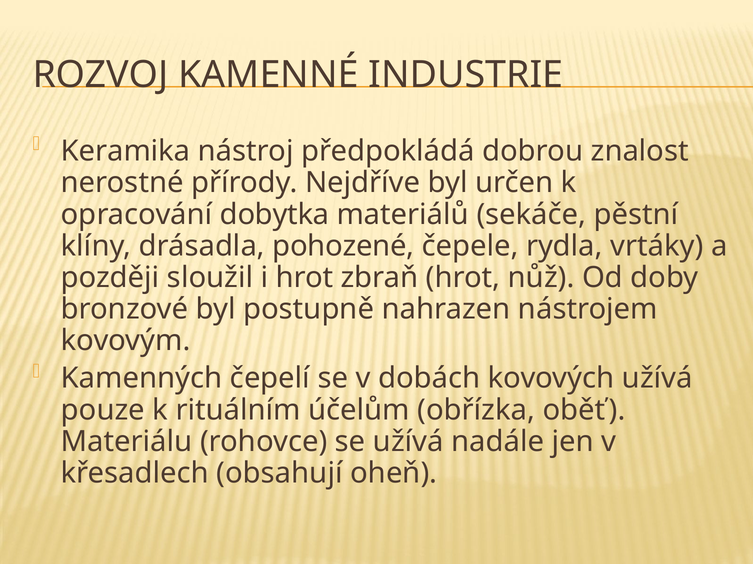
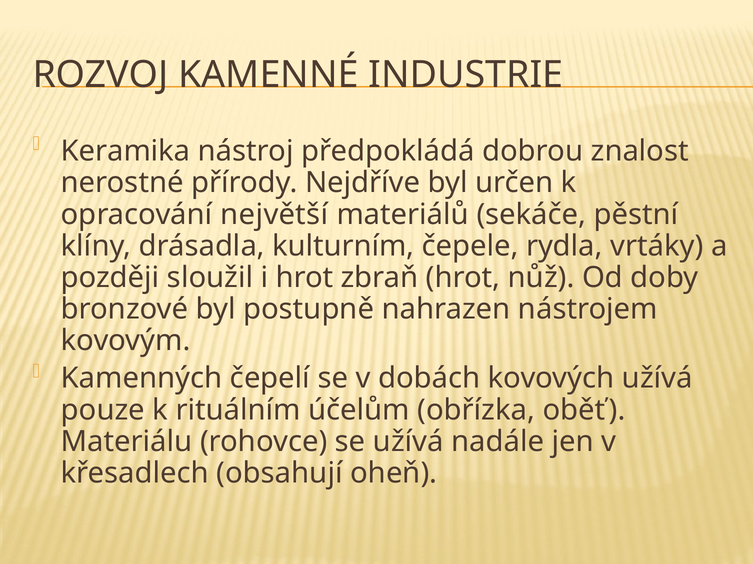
dobytka: dobytka -> největší (274, 215)
pohozené: pohozené -> kulturním (343, 246)
